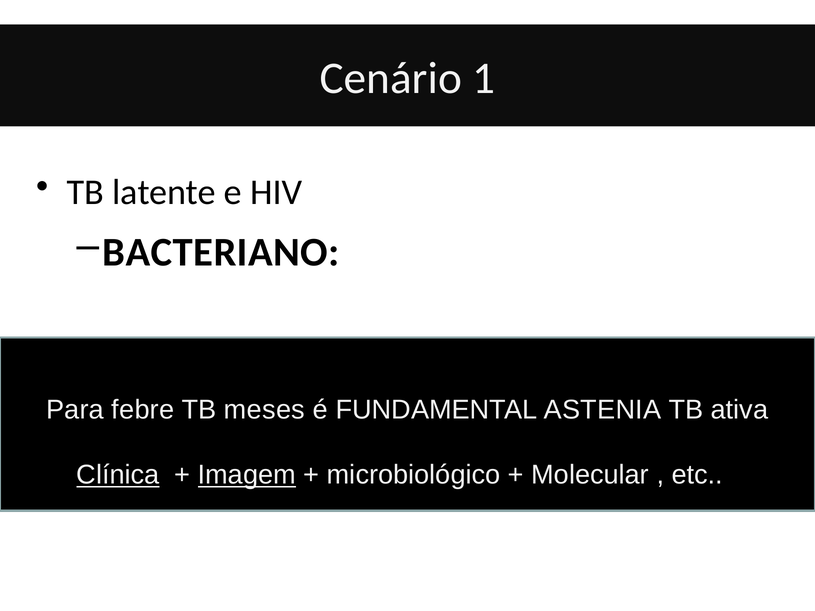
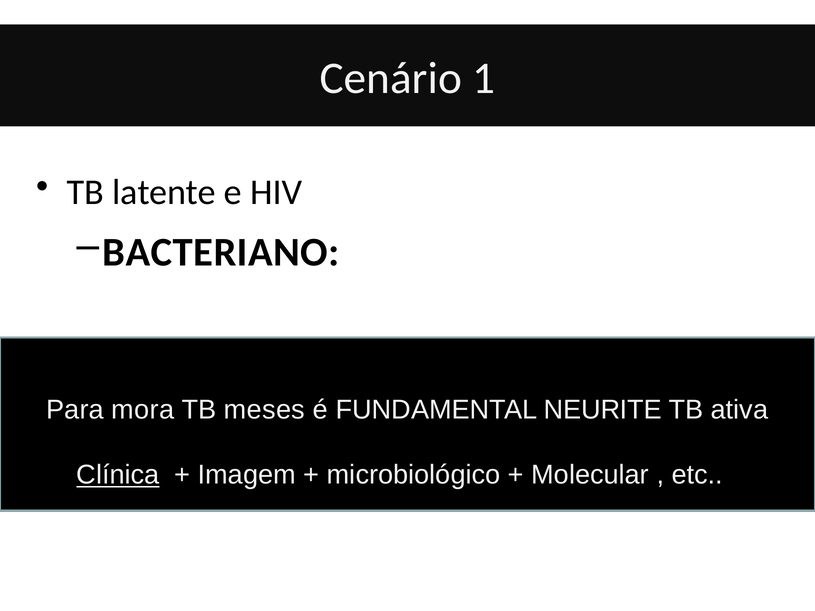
febre: febre -> mora (143, 410)
ASTENIA: ASTENIA -> NEURITE (603, 410)
Imagem underline: present -> none (247, 475)
